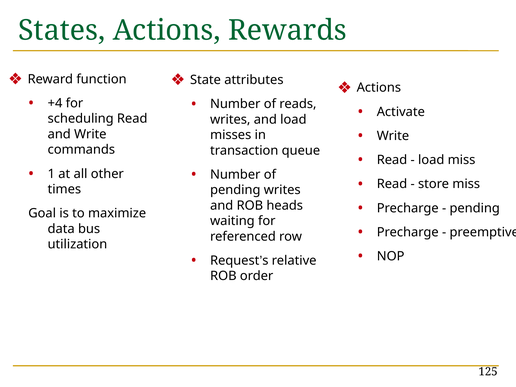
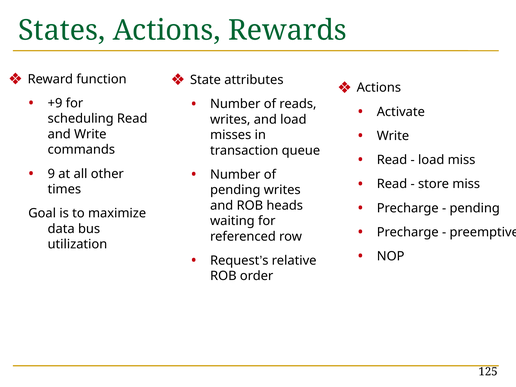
+4: +4 -> +9 (55, 103)
1: 1 -> 9 (51, 174)
